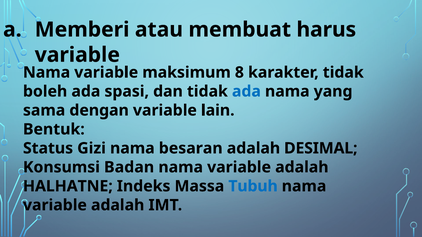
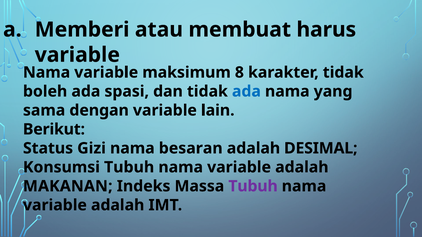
Bentuk: Bentuk -> Berikut (54, 129)
Konsumsi Badan: Badan -> Tubuh (129, 167)
HALHATNE: HALHATNE -> MAKANAN (68, 186)
Tubuh colour: blue -> purple (253, 186)
